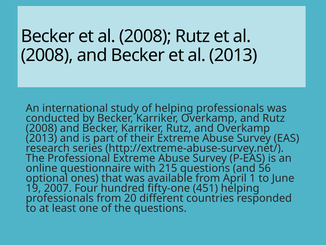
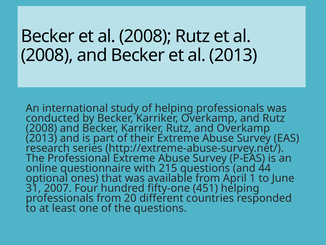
56: 56 -> 44 (265, 168)
19: 19 -> 31 (33, 188)
